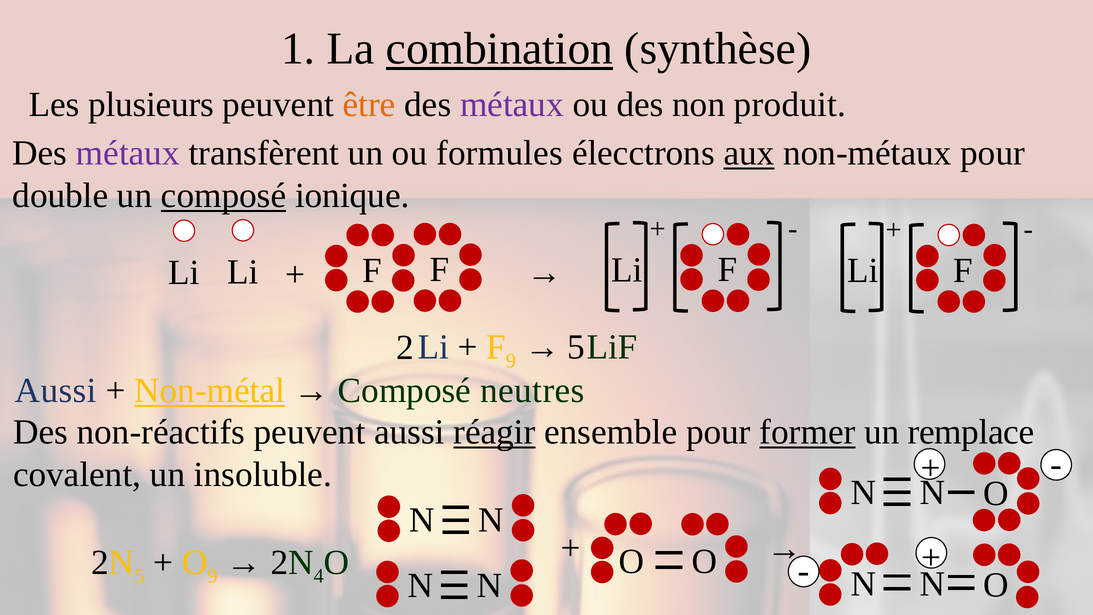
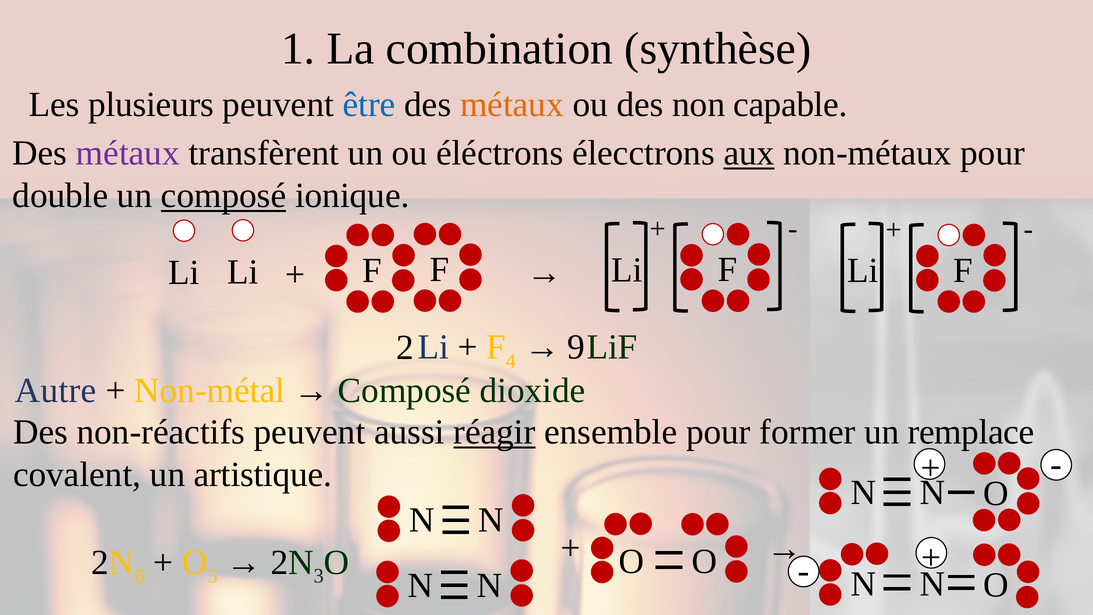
combination underline: present -> none (500, 49)
être colour: orange -> blue (369, 105)
métaux colour: purple -> orange (512, 105)
produit: produit -> capable (790, 105)
formules: formules -> éléctrons (500, 153)
F 9: 9 -> 4 (511, 361)
2 5: 5 -> 9 (576, 347)
Aussi: Aussi -> Autre (56, 391)
Non-métal underline: present -> none (210, 391)
neutres: neutres -> dioxide (533, 391)
former underline: present -> none (807, 432)
insoluble: insoluble -> artistique (263, 474)
5: 5 -> 6 (139, 576)
O 9: 9 -> 5 (213, 576)
4: 4 -> 3 (319, 576)
